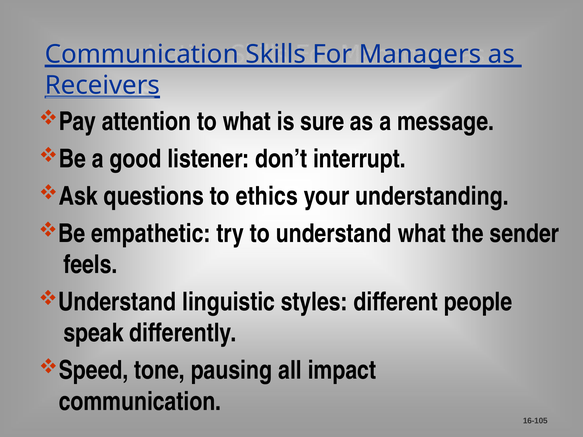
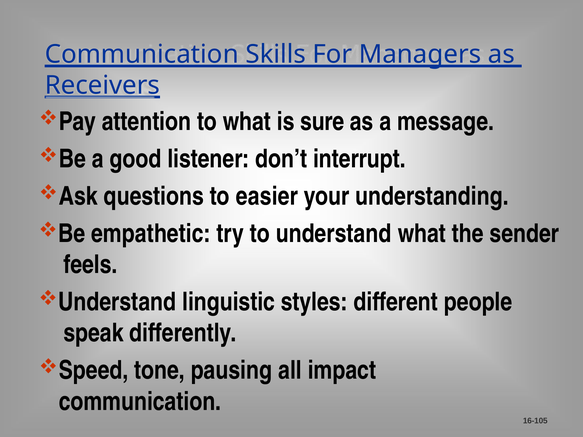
ethics: ethics -> easier (267, 196)
